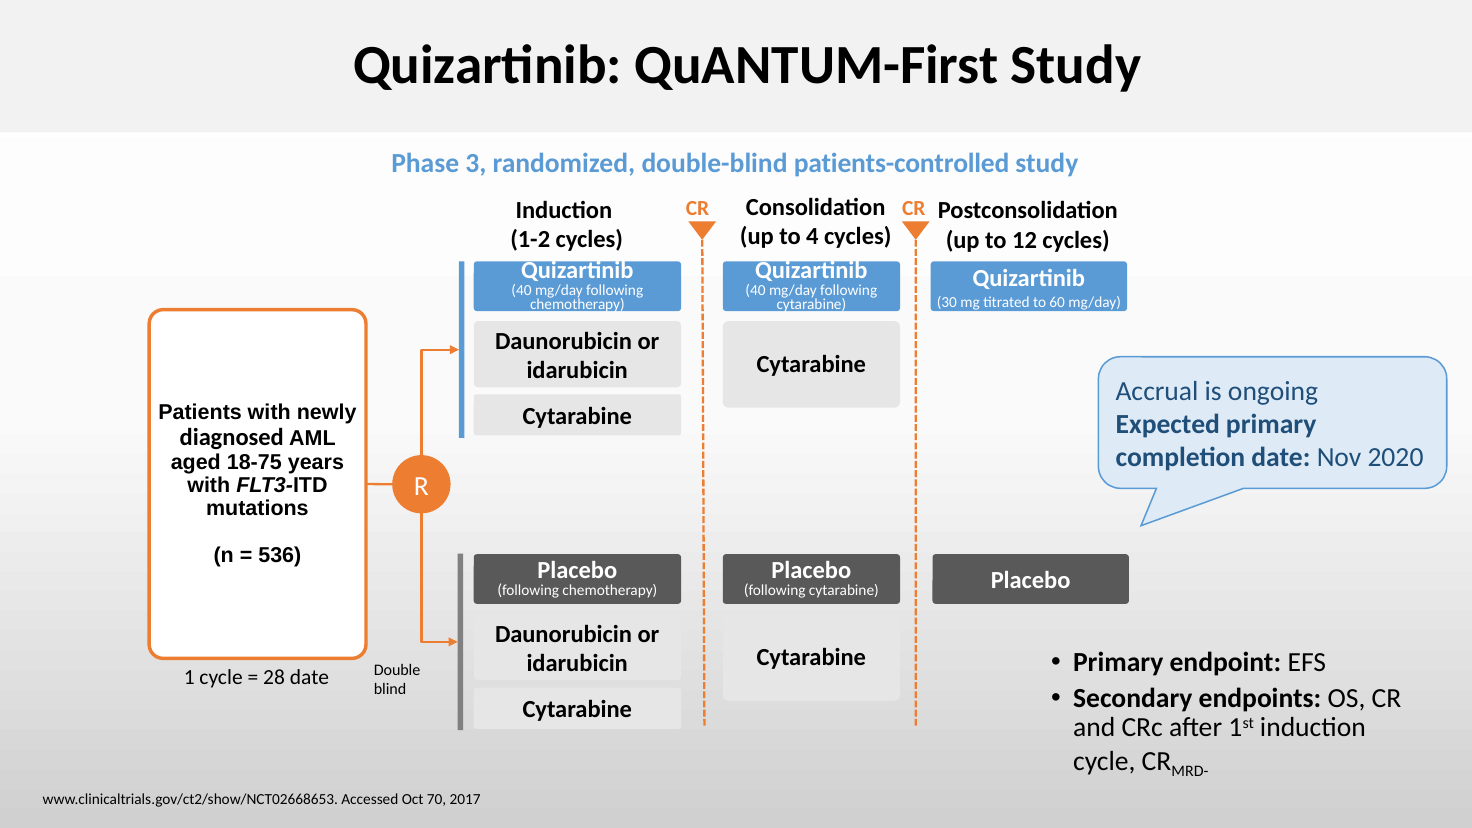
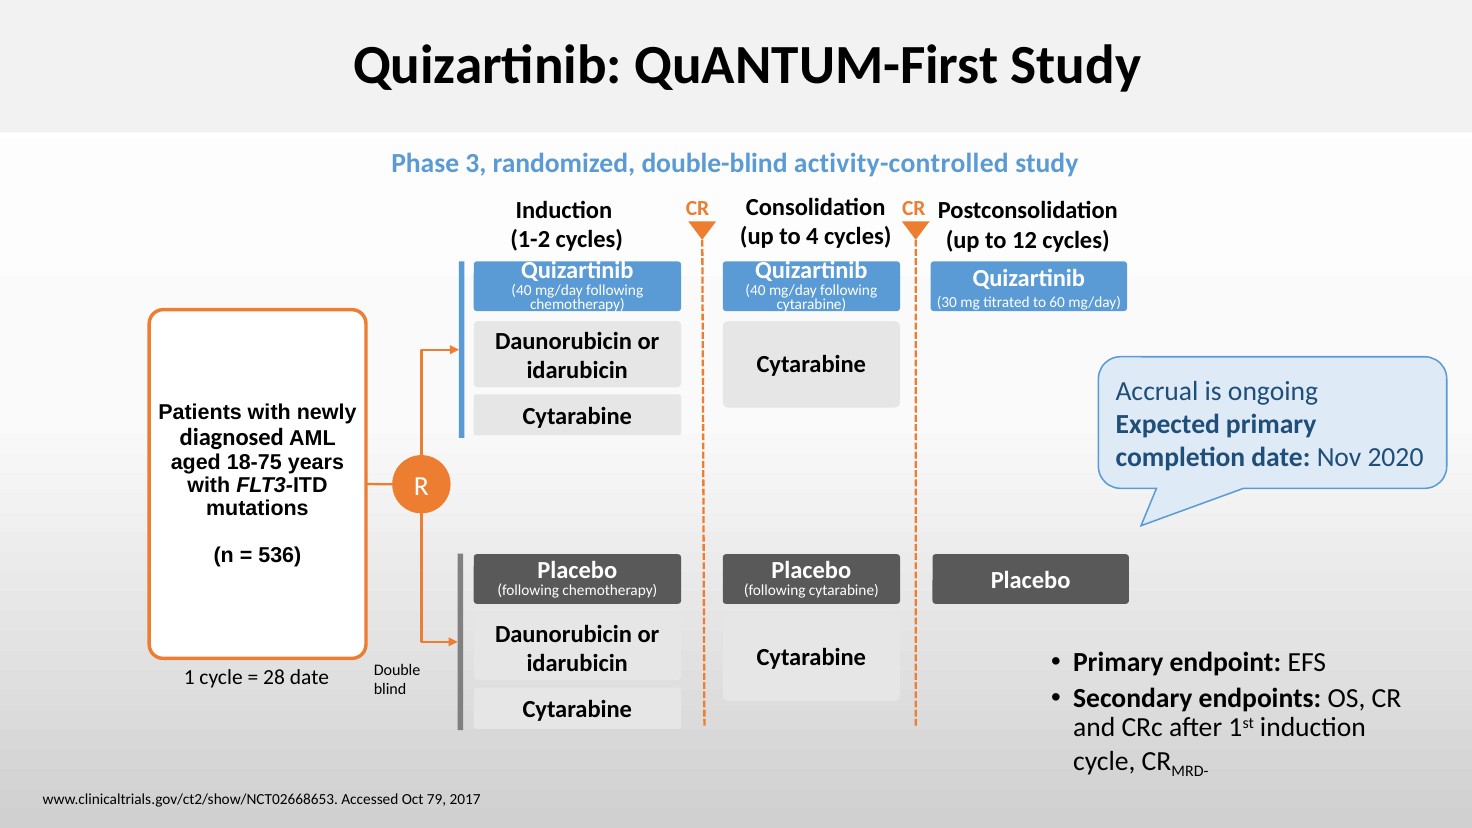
patients-controlled: patients-controlled -> activity-controlled (901, 164)
70: 70 -> 79 (437, 799)
